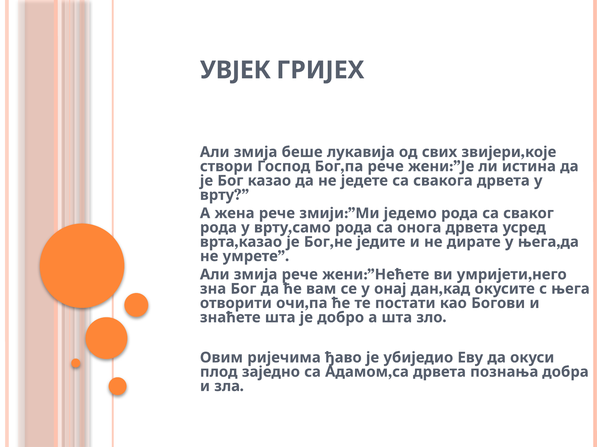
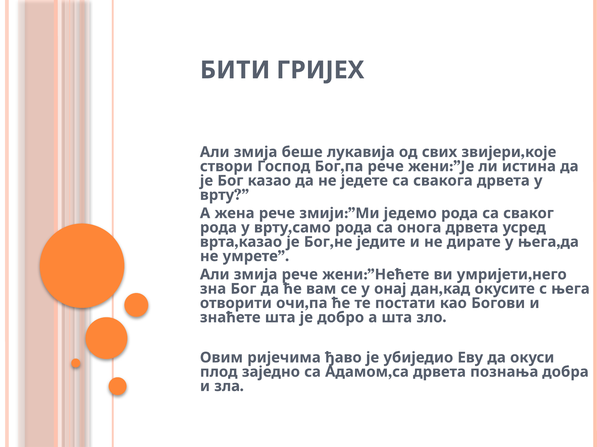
УВЈЕК: УВЈЕК -> БИТИ (235, 70)
